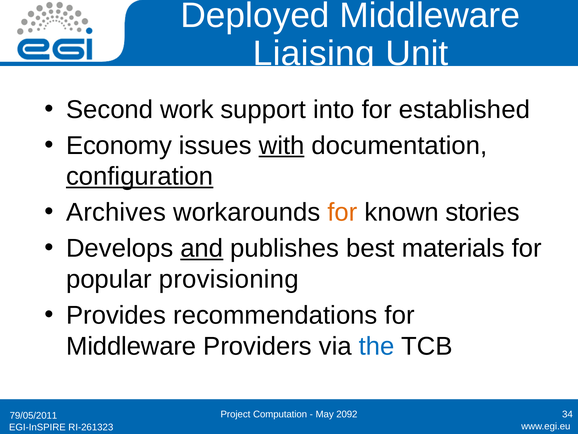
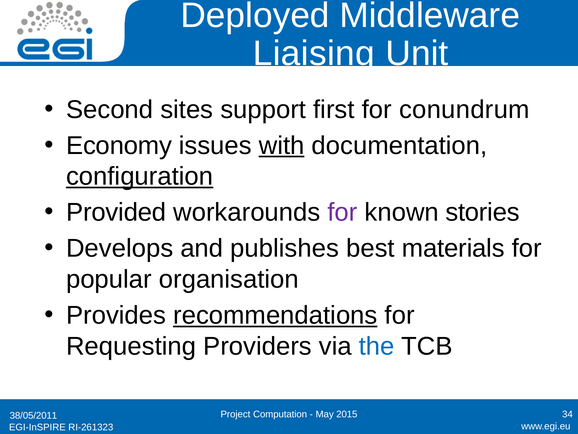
work: work -> sites (187, 109)
into: into -> first (334, 109)
established: established -> conundrum (464, 109)
Archives: Archives -> Provided (116, 212)
for colour: orange -> purple (342, 212)
and underline: present -> none (202, 248)
provisioning: provisioning -> organisation (229, 279)
recommendations underline: none -> present (275, 315)
Middleware: Middleware -> Requesting (131, 346)
79/05/2011: 79/05/2011 -> 38/05/2011 (33, 415)
2092: 2092 -> 2015 (347, 414)
